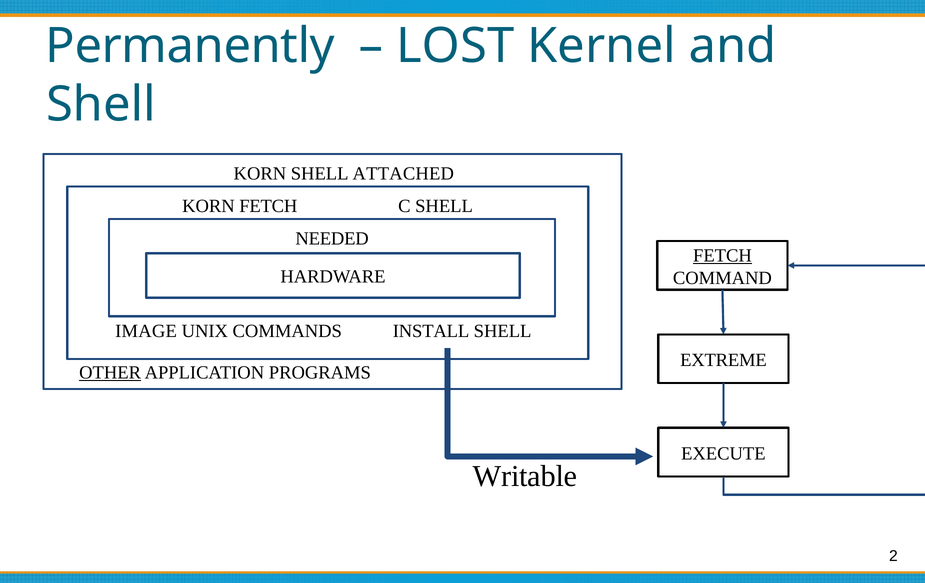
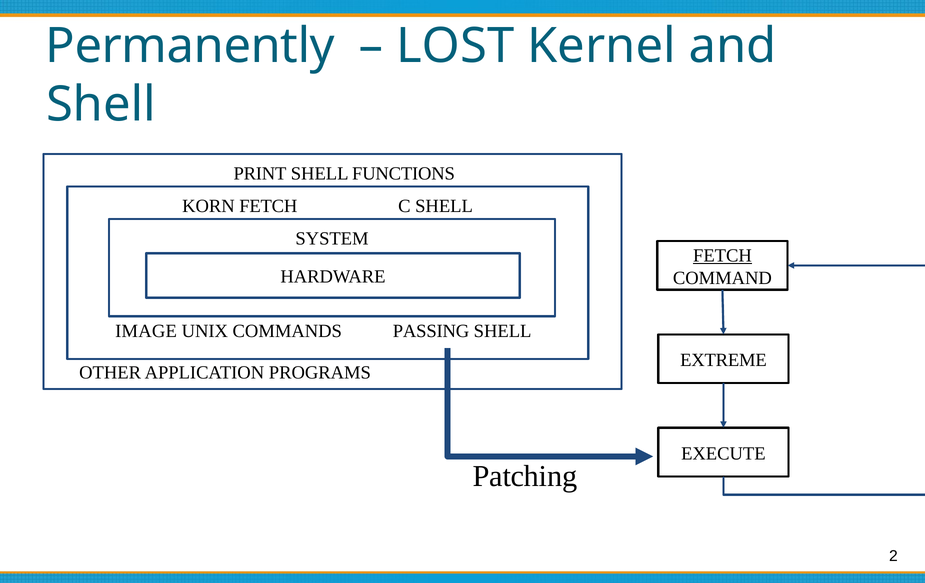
KORN: KORN -> PRINT (260, 173)
ATTACHED: ATTACHED -> FUNCTIONS (404, 173)
NEEDED: NEEDED -> SYSTEM (332, 238)
INSTALL: INSTALL -> PASSING (431, 331)
OTHER underline: present -> none (110, 372)
Writable: Writable -> Patching (525, 476)
